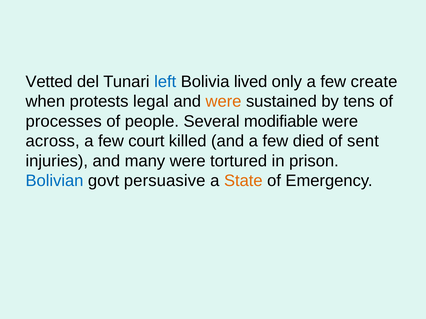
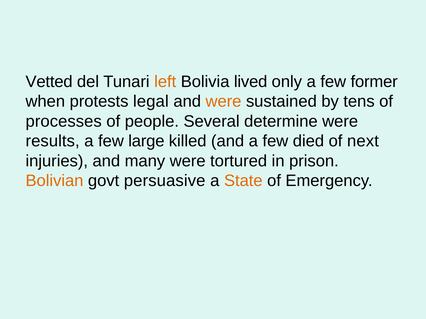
left colour: blue -> orange (165, 82)
create: create -> former (374, 82)
modifiable: modifiable -> determine (281, 122)
across: across -> results (53, 141)
court: court -> large (146, 141)
sent: sent -> next (363, 141)
Bolivian colour: blue -> orange (55, 181)
